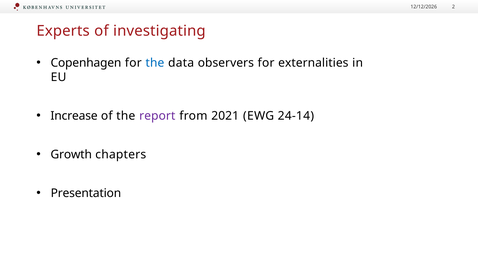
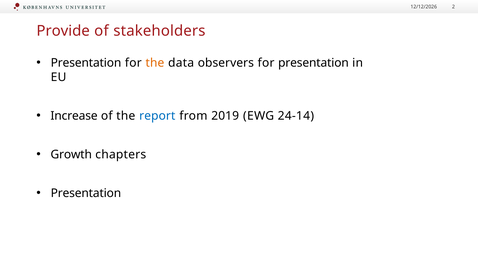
Experts: Experts -> Provide (63, 31)
investigating: investigating -> stakeholders (159, 31)
Copenhagen: Copenhagen -> Presentation (86, 63)
the colour: blue -> orange (155, 63)
for externalities: externalities -> presentation (313, 63)
report colour: purple -> blue (157, 116)
2021: 2021 -> 2019 (225, 116)
